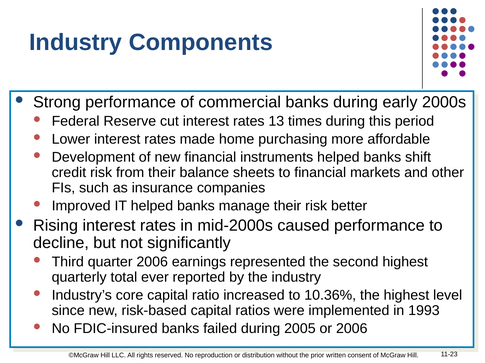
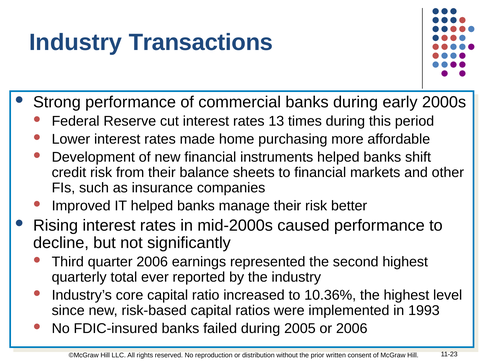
Components: Components -> Transactions (201, 42)
